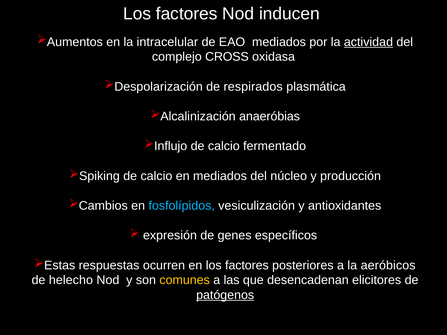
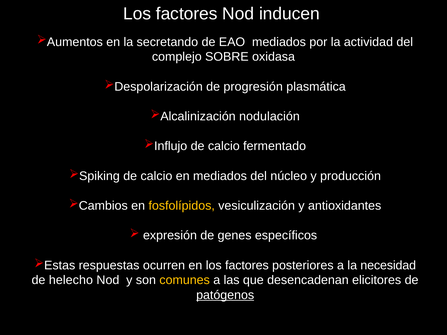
intracelular: intracelular -> secretando (167, 42)
actividad underline: present -> none (368, 42)
CROSS: CROSS -> SOBRE (227, 57)
respirados: respirados -> progresión (253, 87)
anaeróbias: anaeróbias -> nodulación (269, 116)
fosfolípidos colour: light blue -> yellow (182, 206)
aeróbicos: aeróbicos -> necesidad (388, 266)
